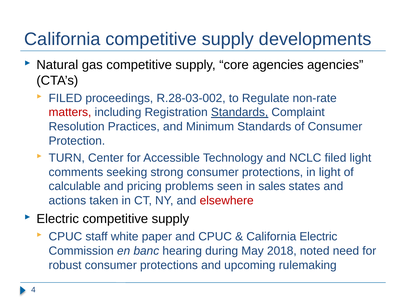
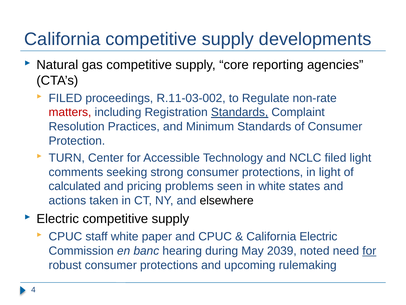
core agencies: agencies -> reporting (278, 65)
R.28-03-002: R.28-03-002 -> R.11-03-002 (191, 98)
calculable: calculable -> calculated (75, 186)
in sales: sales -> white (272, 186)
elsewhere colour: red -> black (227, 200)
2018: 2018 -> 2039 (282, 250)
for underline: none -> present (369, 250)
